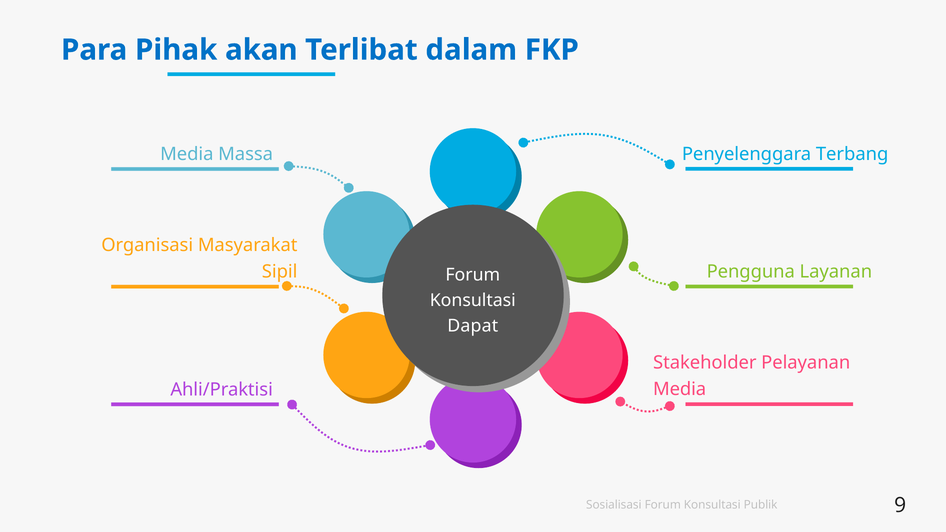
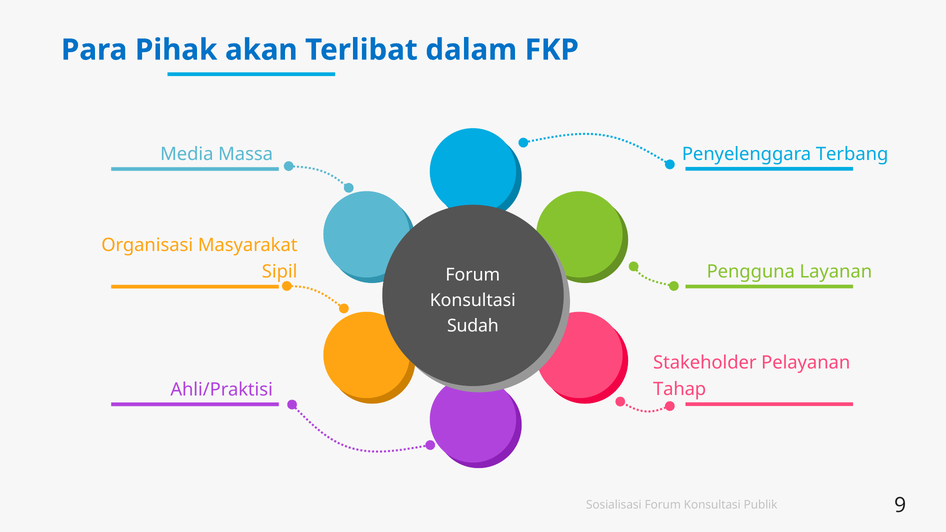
Dapat: Dapat -> Sudah (473, 326)
Media: Media -> Tahap (680, 389)
